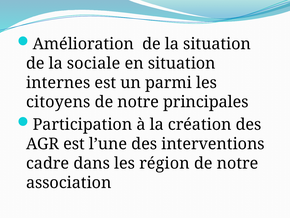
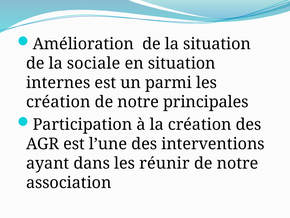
citoyens: citoyens -> création (58, 102)
cadre: cadre -> ayant (48, 163)
région: région -> réunir (164, 163)
